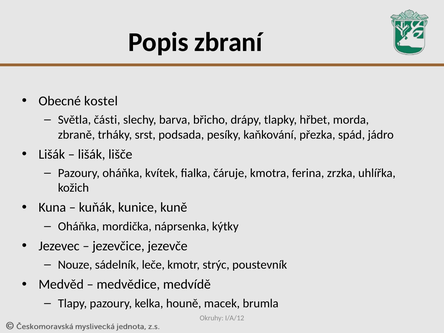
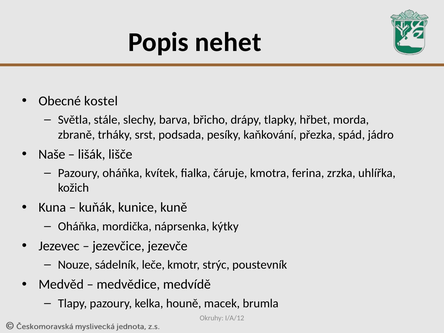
zbraní: zbraní -> nehet (228, 42)
části: části -> stále (107, 120)
Lišák: Lišák -> Naše (52, 154)
